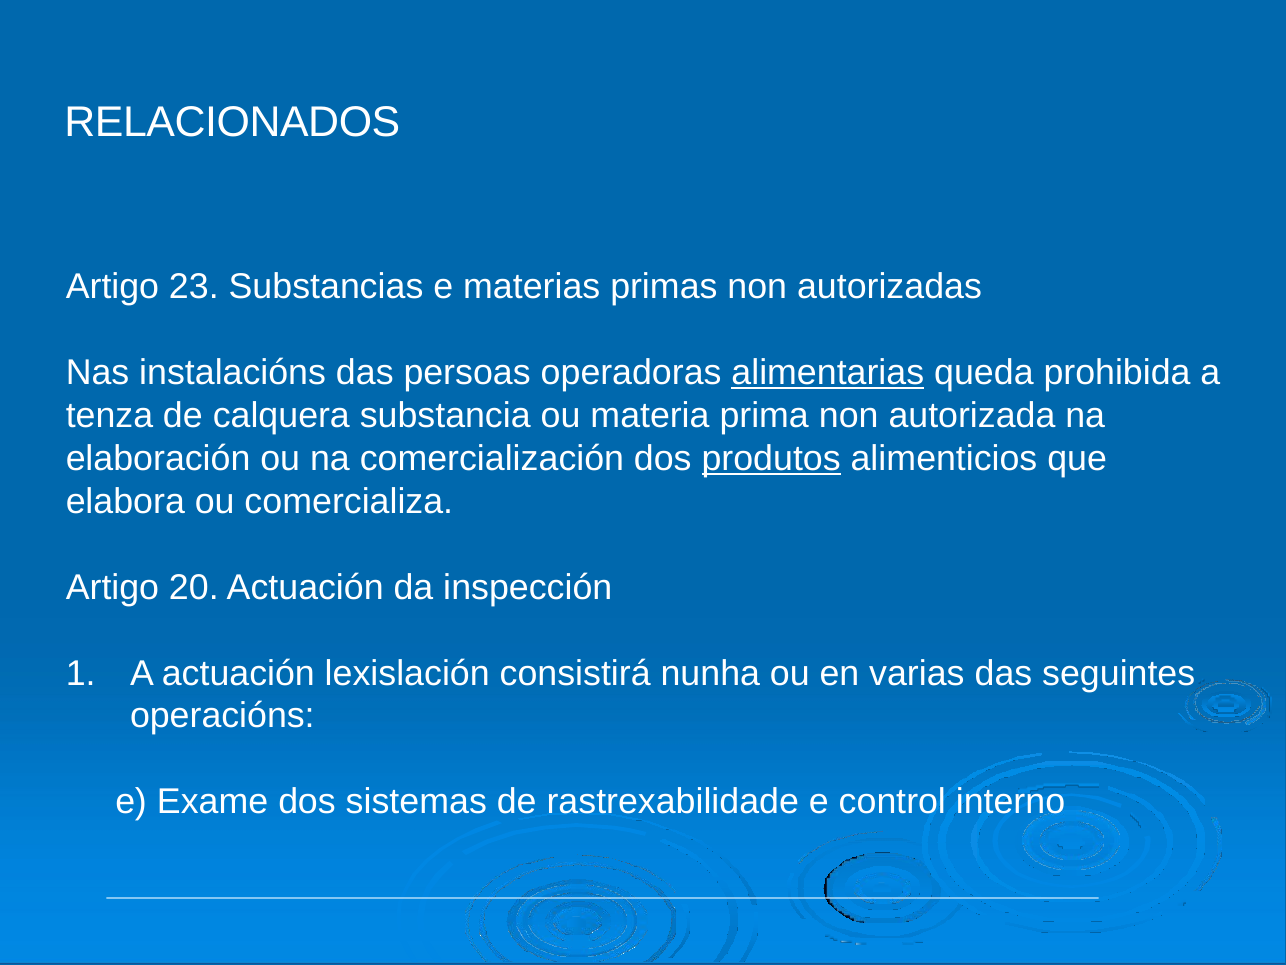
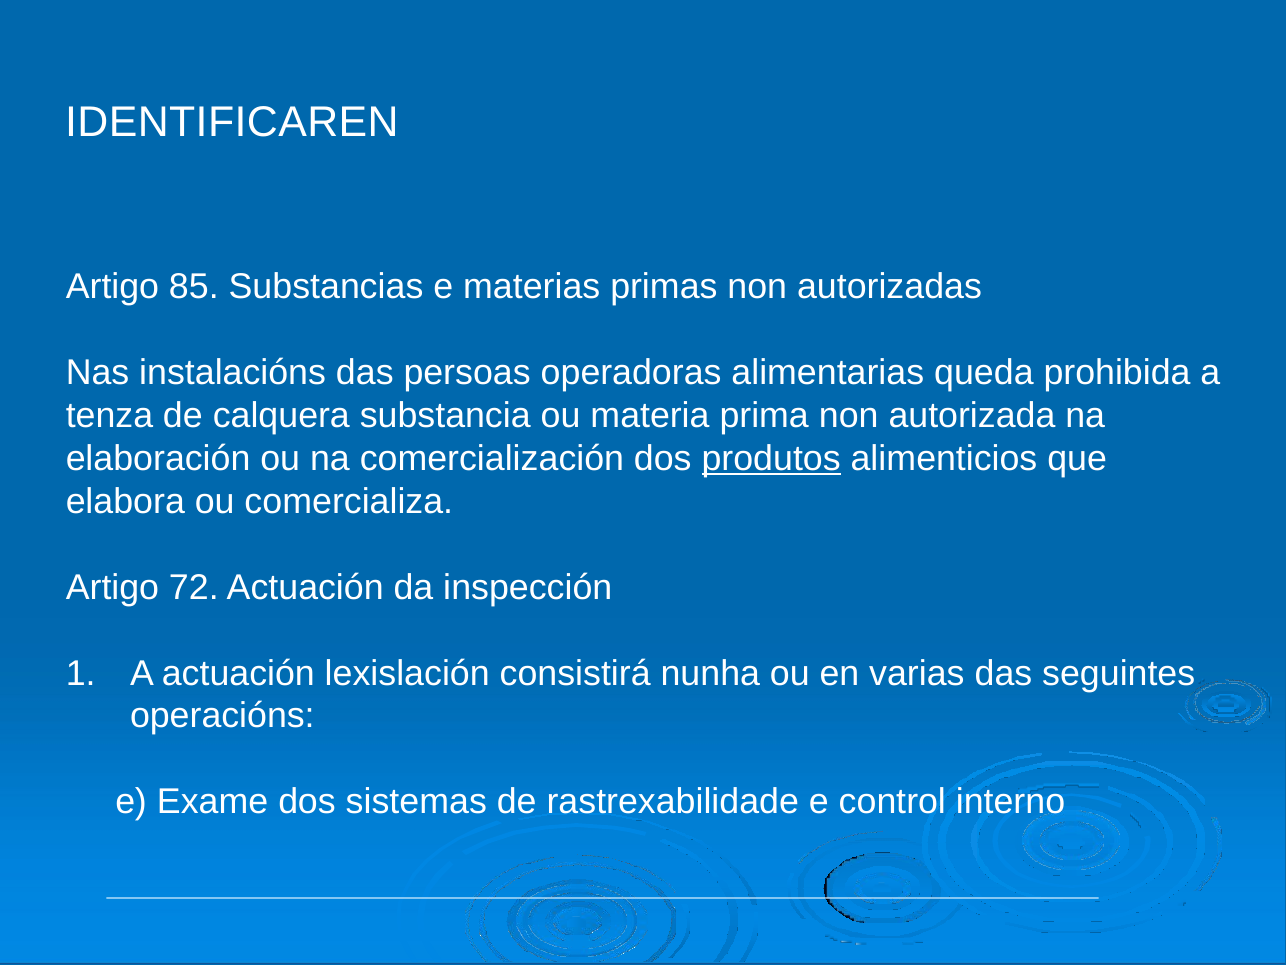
RELACIONADOS: RELACIONADOS -> IDENTIFICAREN (232, 122)
23: 23 -> 85 (194, 287)
alimentarias underline: present -> none (828, 373)
20: 20 -> 72 (194, 587)
